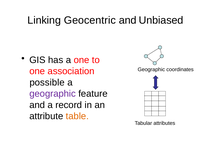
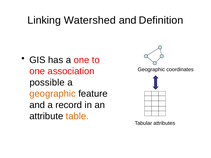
Geocentric: Geocentric -> Watershed (90, 20)
Unbiased: Unbiased -> Definition (161, 20)
geographic colour: purple -> orange (53, 94)
